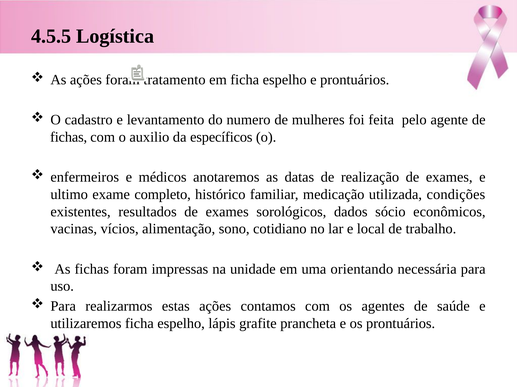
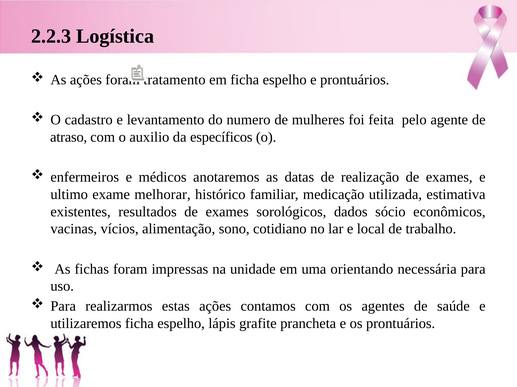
4.5.5: 4.5.5 -> 2.2.3 (51, 36)
fichas: fichas -> atraso (69, 137)
completo: completo -> melhorar (163, 195)
condições: condições -> estimativa (456, 195)
